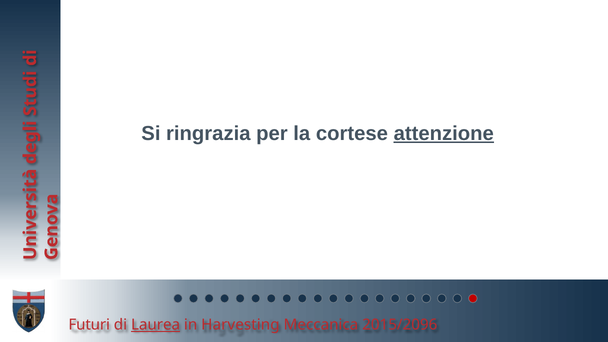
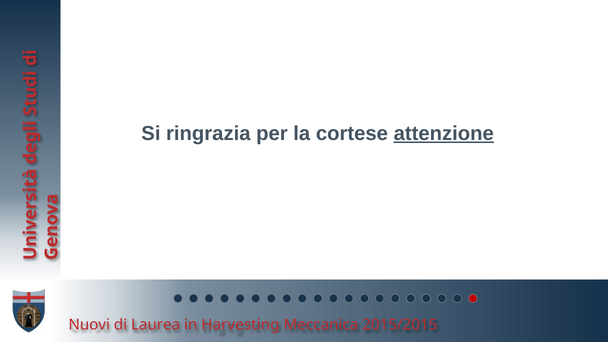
Futuri: Futuri -> Nuovi (89, 325)
Laurea underline: present -> none (156, 325)
2015/2096: 2015/2096 -> 2015/2015 (400, 325)
